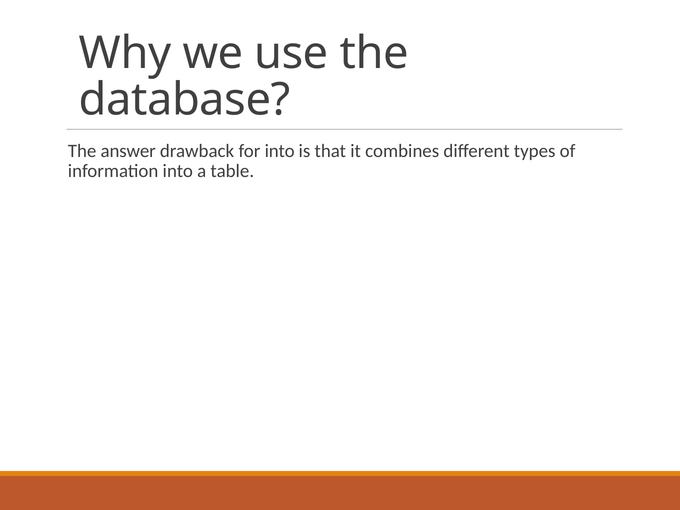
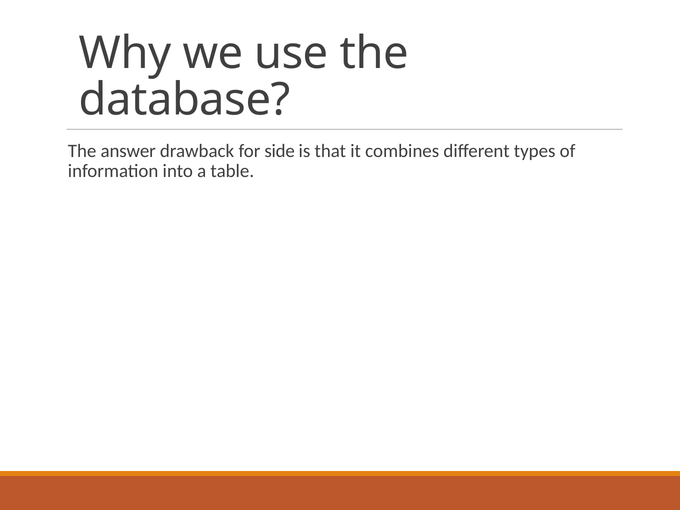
for into: into -> side (280, 151)
